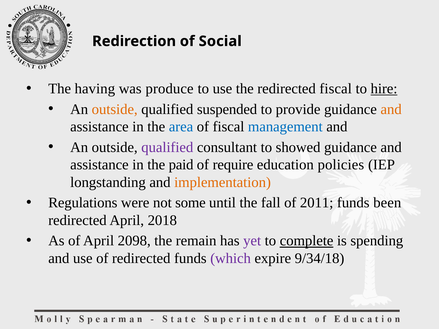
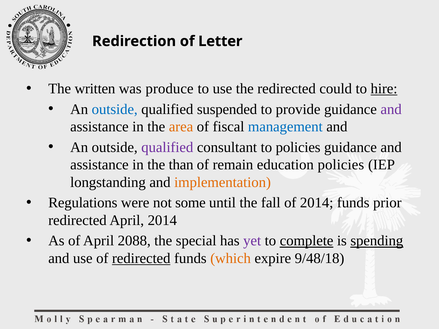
Social: Social -> Letter (220, 41)
having: having -> written (95, 89)
redirected fiscal: fiscal -> could (336, 89)
outside colour: orange -> blue (115, 109)
and colour: orange -> purple (391, 109)
area colour: blue -> orange (181, 127)
to showed: showed -> policies (298, 147)
paid: paid -> than (181, 165)
require: require -> remain (233, 165)
of 2011: 2011 -> 2014 (317, 203)
been: been -> prior (387, 203)
April 2018: 2018 -> 2014 (162, 220)
2098: 2098 -> 2088 (134, 241)
remain: remain -> special (196, 241)
spending underline: none -> present (377, 241)
redirected underline: none -> present (141, 259)
which colour: purple -> orange (231, 259)
9/34/18: 9/34/18 -> 9/48/18 (320, 259)
